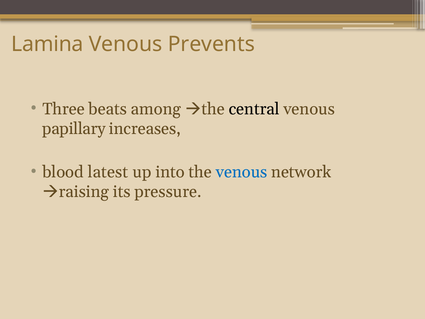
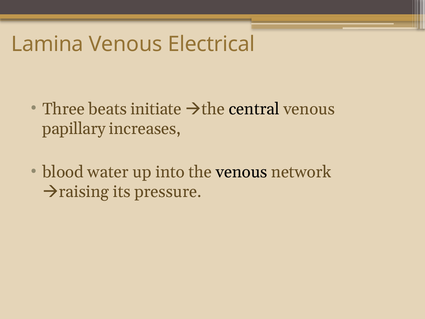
Prevents: Prevents -> Electrical (211, 44)
among: among -> initiate (156, 109)
latest: latest -> water (108, 172)
venous colour: blue -> black (242, 172)
